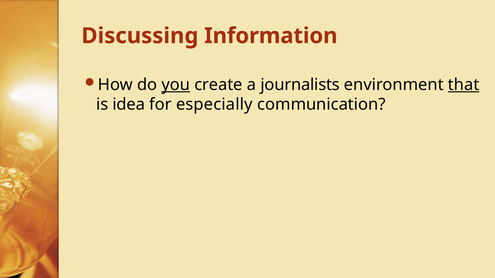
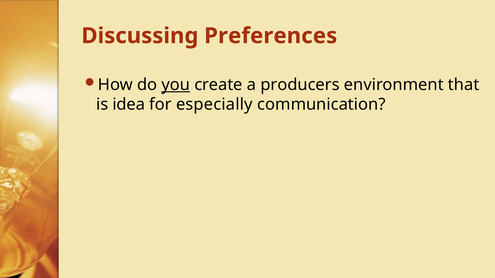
Information: Information -> Preferences (271, 36)
journalists: journalists -> producers (300, 85)
that underline: present -> none (464, 85)
